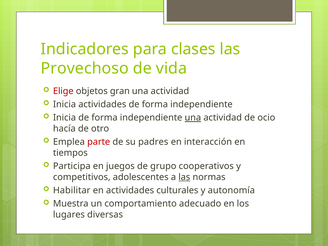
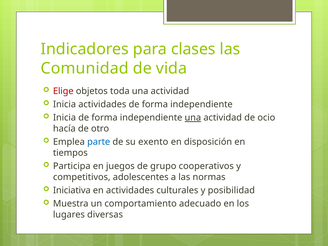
Provechoso: Provechoso -> Comunidad (85, 68)
gran: gran -> toda (120, 91)
parte colour: red -> blue (99, 142)
padres: padres -> exento (153, 142)
interacción: interacción -> disposición (208, 142)
las underline: present -> none (184, 177)
Habilitar: Habilitar -> Iniciativa (72, 190)
autonomía: autonomía -> posibilidad (231, 190)
